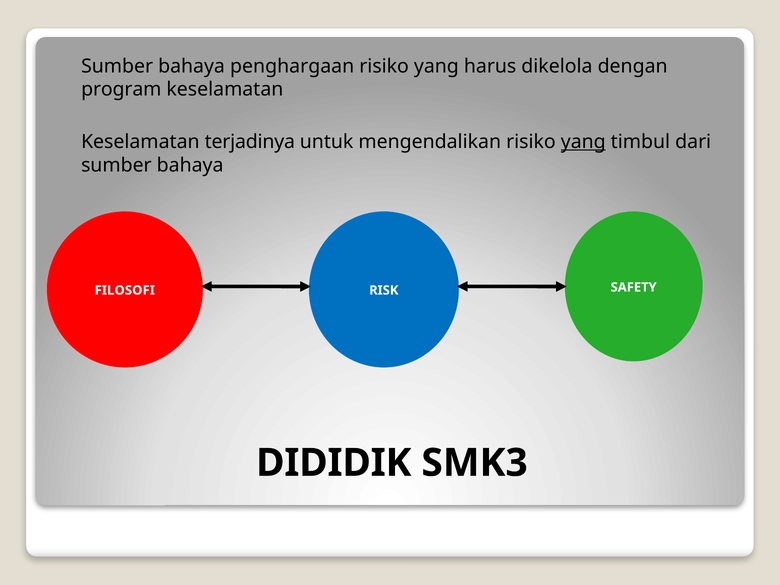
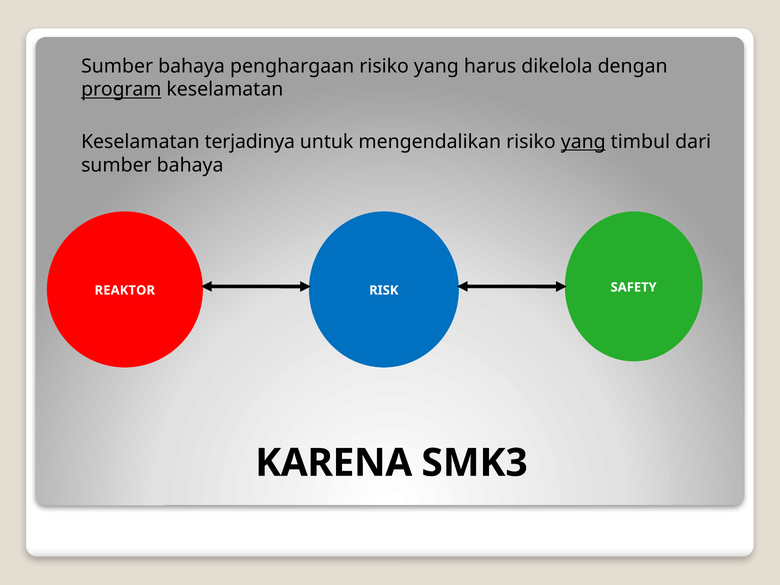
program underline: none -> present (121, 89)
FILOSOFI: FILOSOFI -> REAKTOR (125, 290)
DIDIDIK: DIDIDIK -> KARENA (334, 463)
